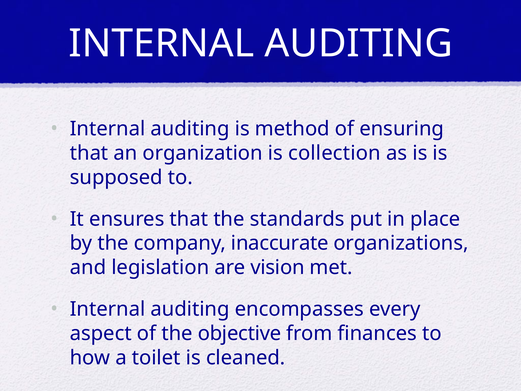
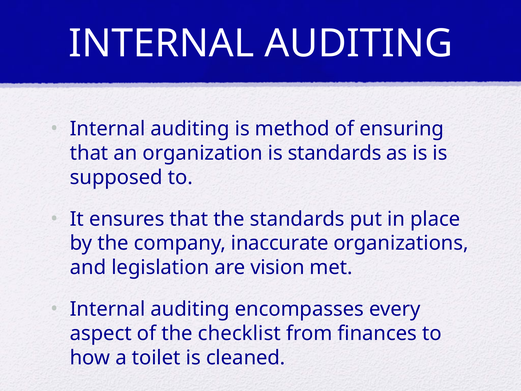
is collection: collection -> standards (335, 153)
objective: objective -> checklist (239, 333)
